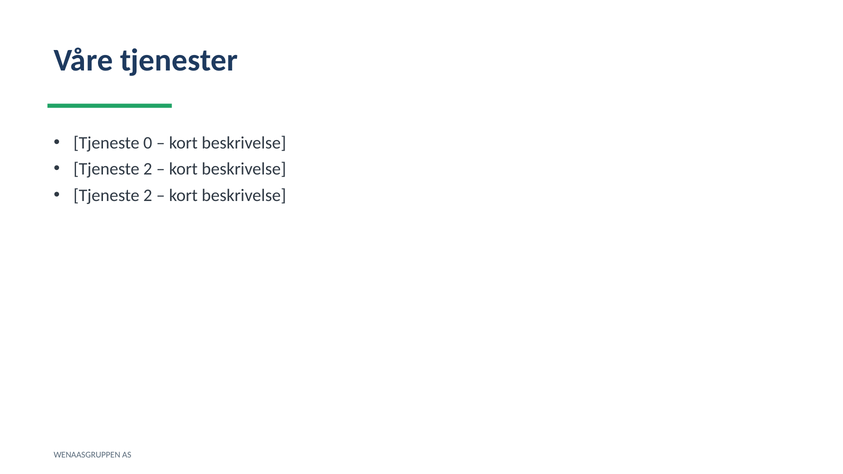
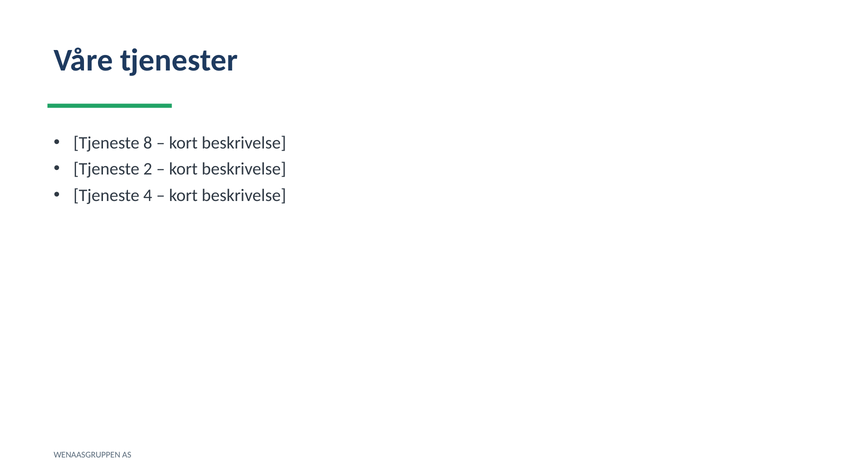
0: 0 -> 8 (148, 143)
2: 2 -> 4 (148, 195)
